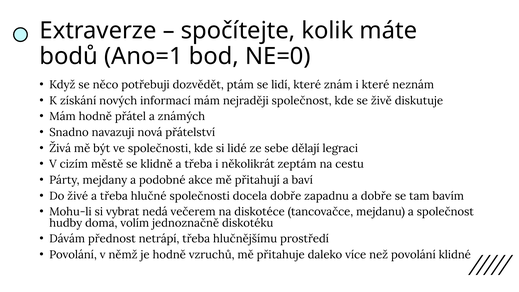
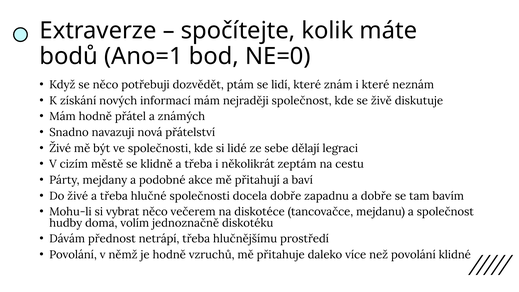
Živá: Živá -> Živé (60, 148)
vybrat nedá: nedá -> něco (155, 212)
